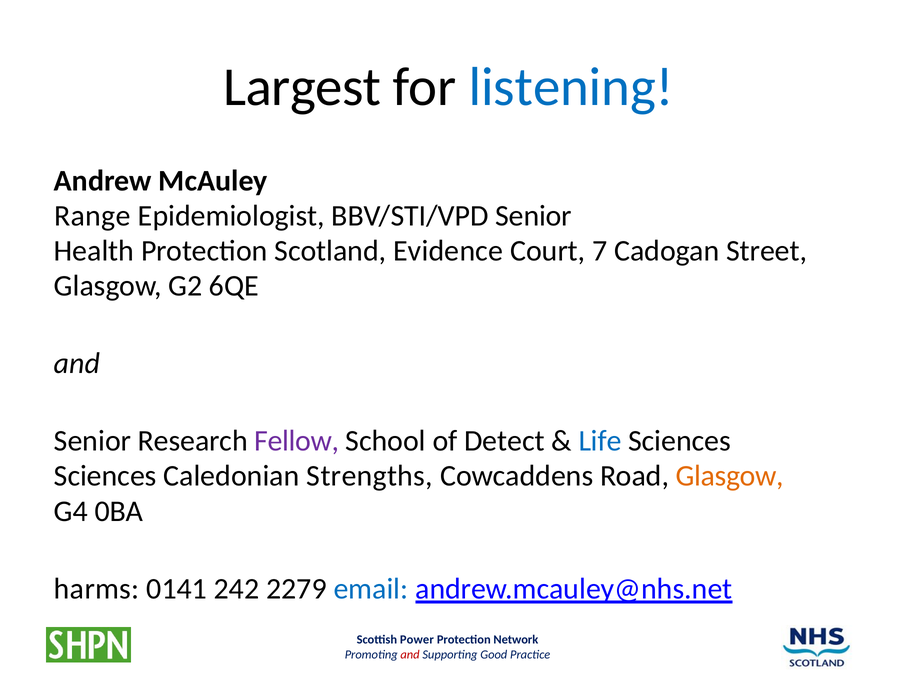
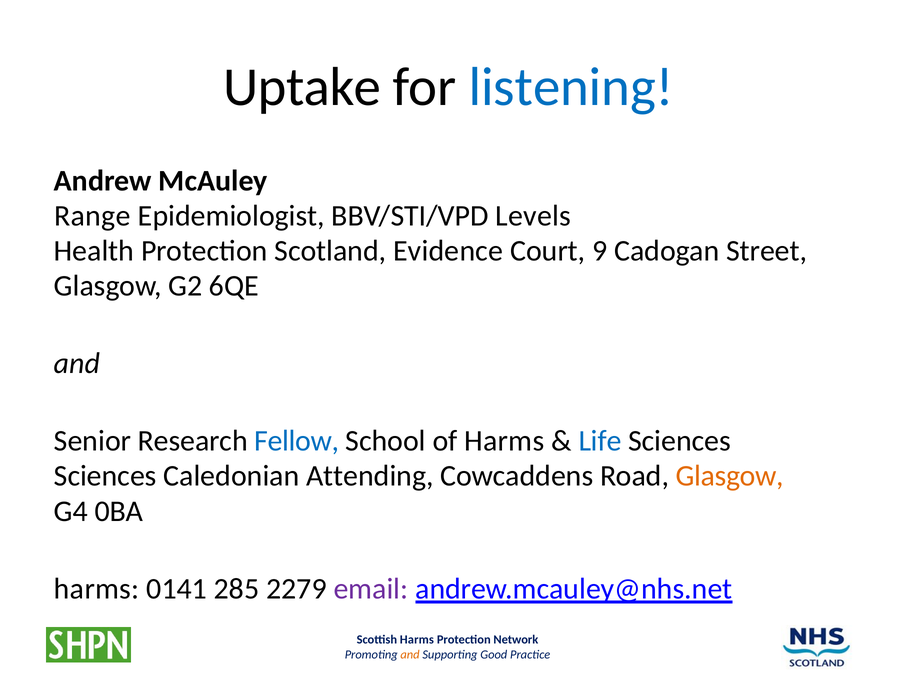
Largest: Largest -> Uptake (302, 87)
BBV/STI/VPD Senior: Senior -> Levels (533, 216)
7: 7 -> 9 (600, 251)
Fellow colour: purple -> blue (297, 441)
of Detect: Detect -> Harms (504, 441)
Strengths: Strengths -> Attending (370, 476)
242: 242 -> 285 (237, 589)
email colour: blue -> purple (371, 589)
Power: Power -> Harms (417, 639)
and colour: red -> orange (410, 654)
